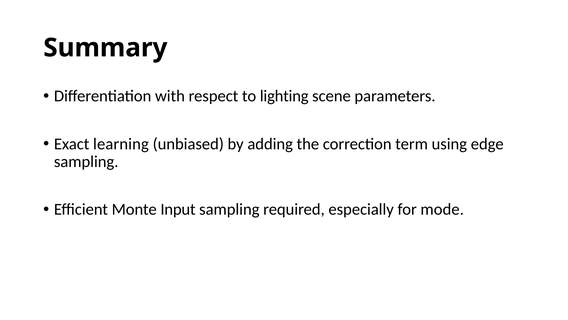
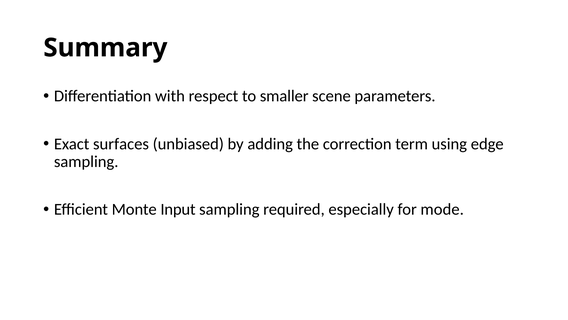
lighting: lighting -> smaller (284, 96)
learning: learning -> surfaces (121, 144)
